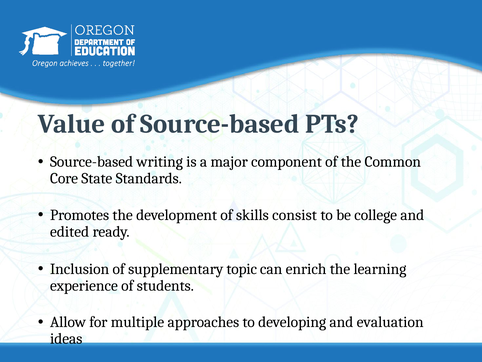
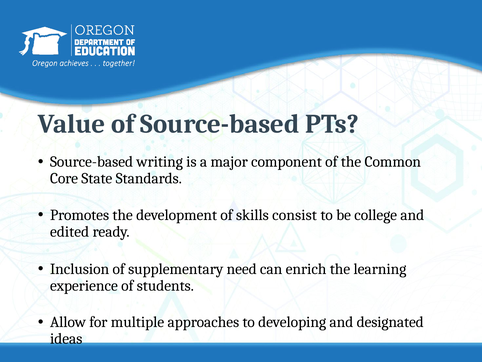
topic: topic -> need (242, 269)
evaluation: evaluation -> designated (390, 322)
